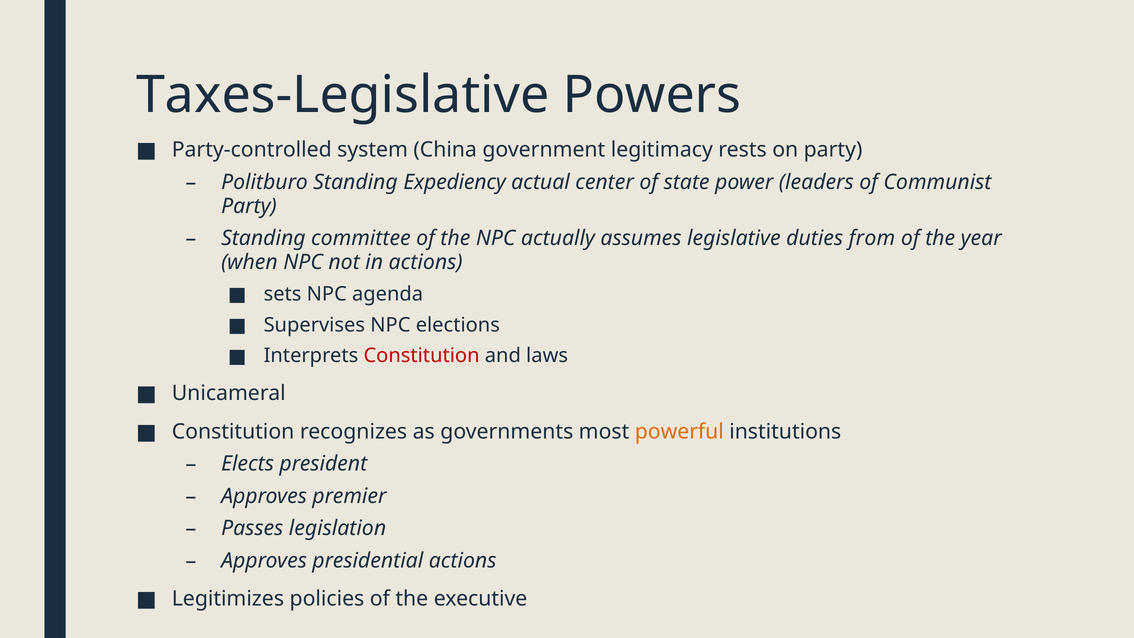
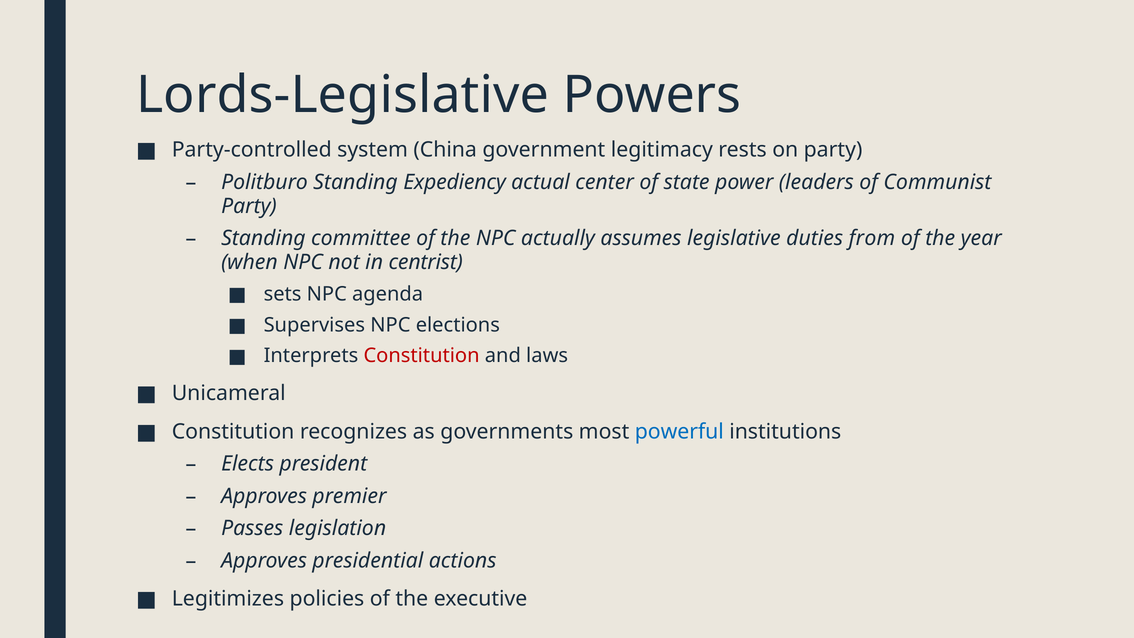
Taxes-Legislative: Taxes-Legislative -> Lords-Legislative (343, 95)
in actions: actions -> centrist (426, 262)
powerful colour: orange -> blue (679, 431)
